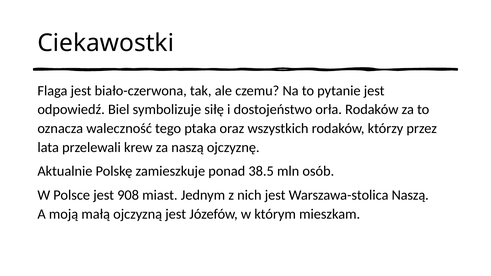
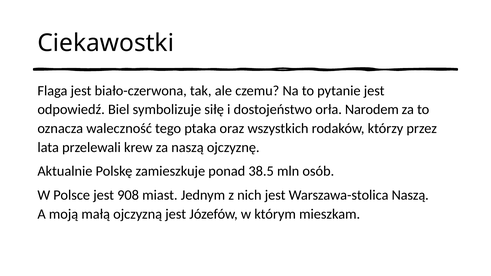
orła Rodaków: Rodaków -> Narodem (372, 110)
